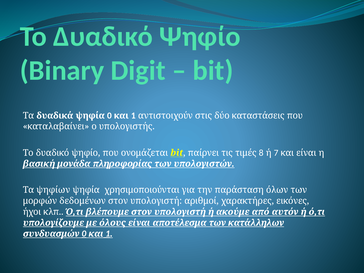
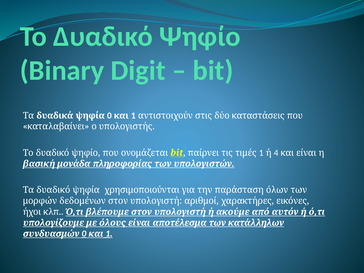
τιμές 8: 8 -> 1 (261, 153)
7: 7 -> 4 (276, 153)
Τα ψηφίων: ψηφίων -> δυαδικό (53, 190)
